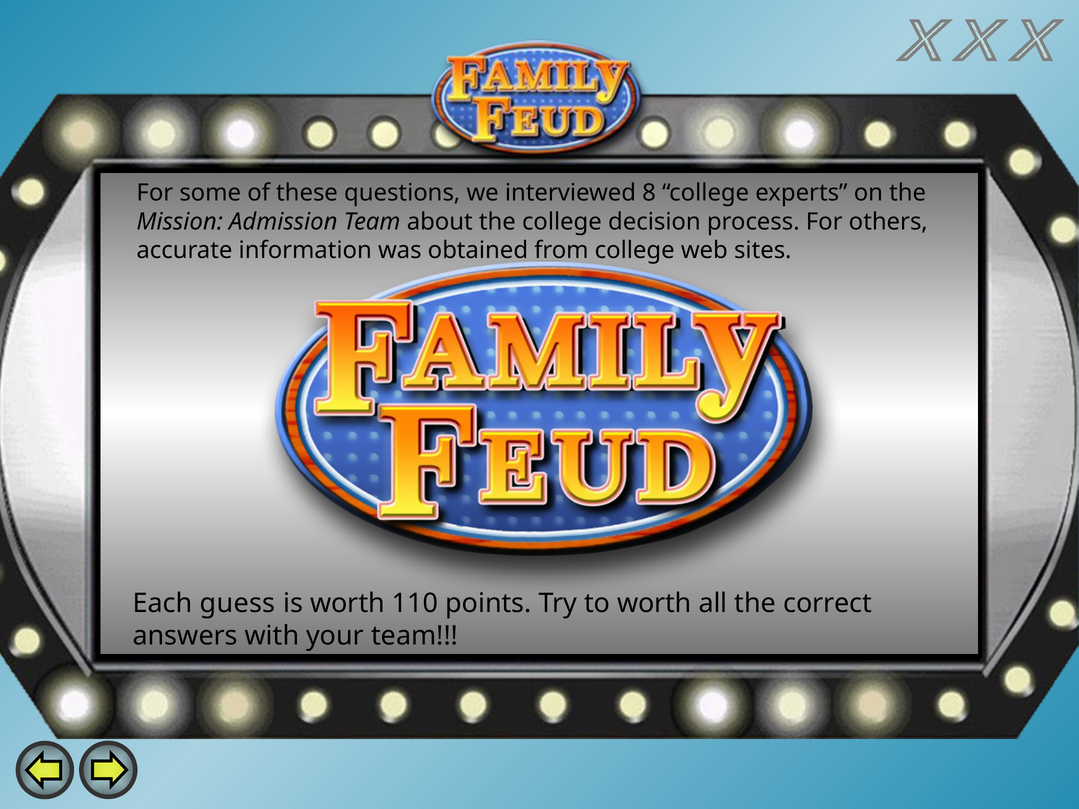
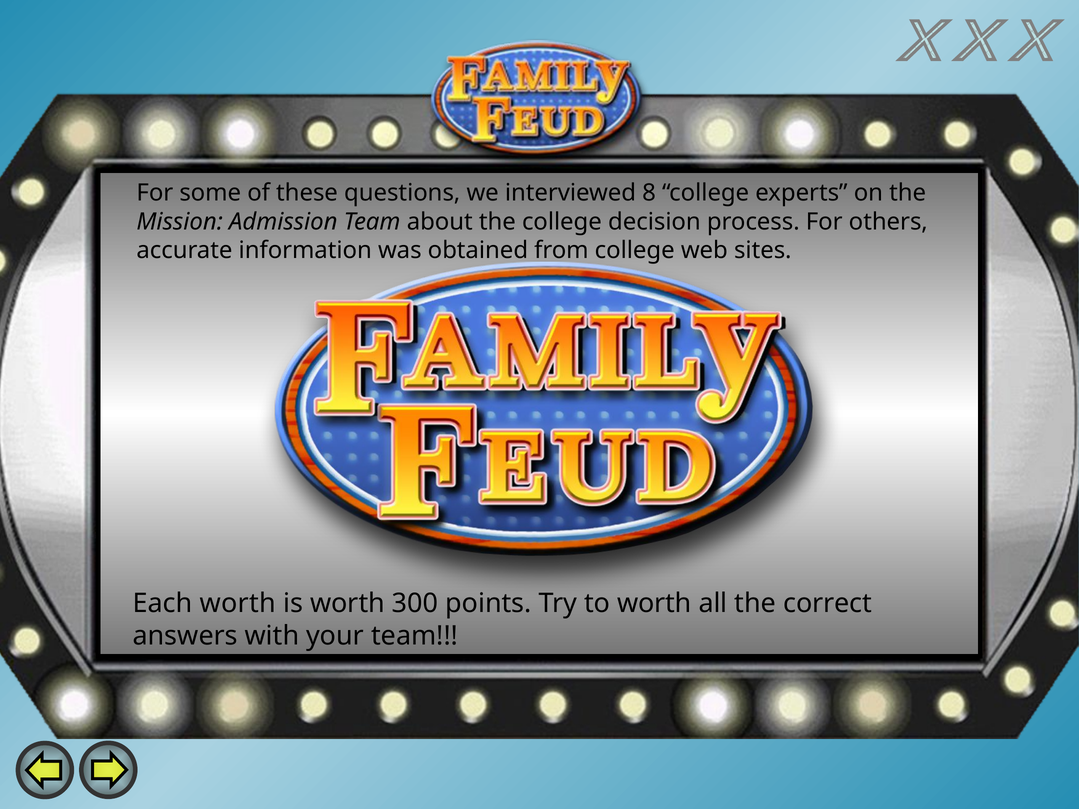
Each guess: guess -> worth (238, 603)
110: 110 -> 300 (415, 603)
